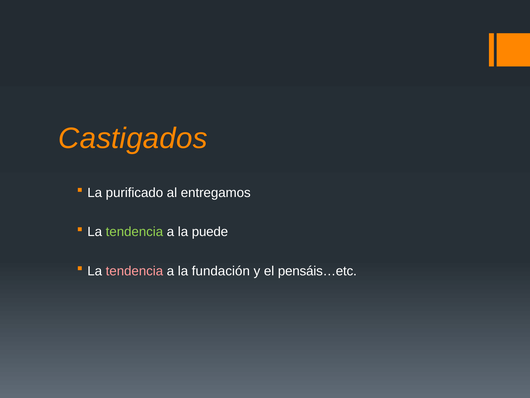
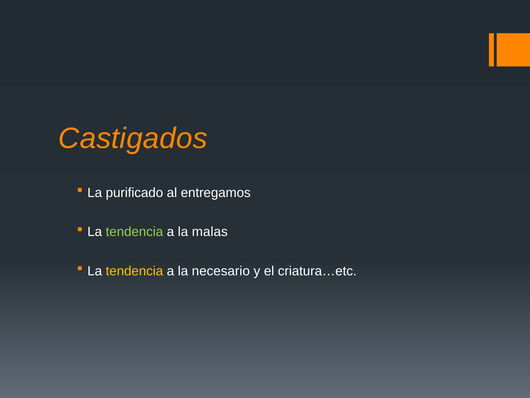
puede: puede -> malas (210, 232)
tendencia colour: pink -> yellow (134, 271)
fundación: fundación -> necesario (221, 271)
pensáis…etc: pensáis…etc -> criatura…etc (317, 271)
